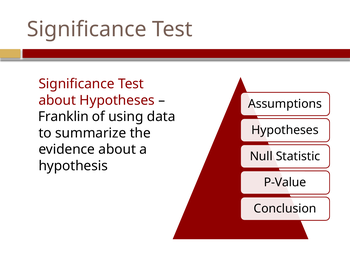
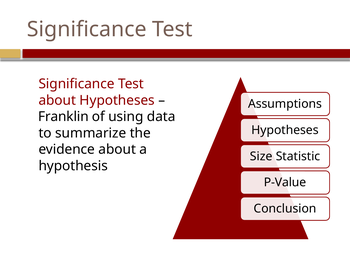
Null: Null -> Size (261, 156)
